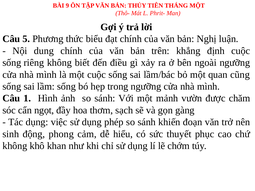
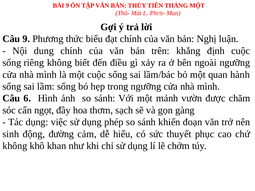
Câu 5: 5 -> 9 (26, 39)
cũng: cũng -> hành (240, 75)
1: 1 -> 6 (27, 98)
phong: phong -> đường (61, 134)
